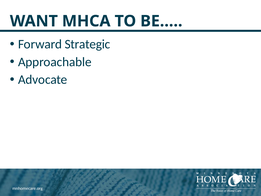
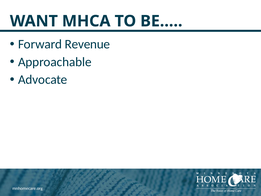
Strategic: Strategic -> Revenue (87, 44)
